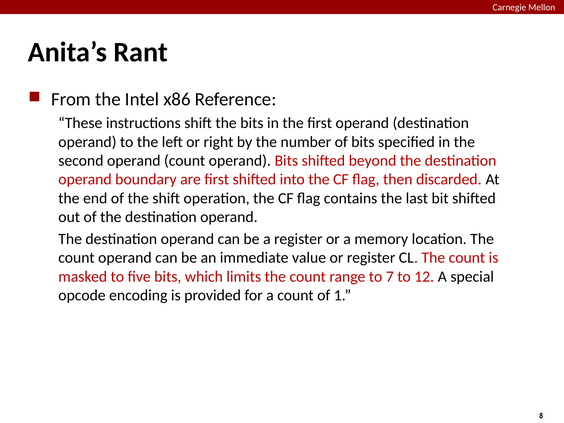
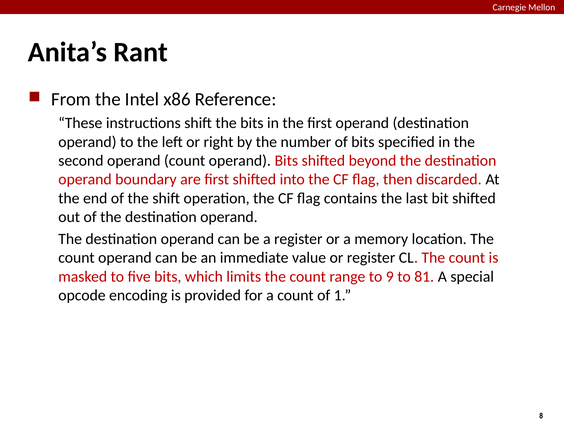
7: 7 -> 9 (390, 277)
12: 12 -> 81 (424, 277)
